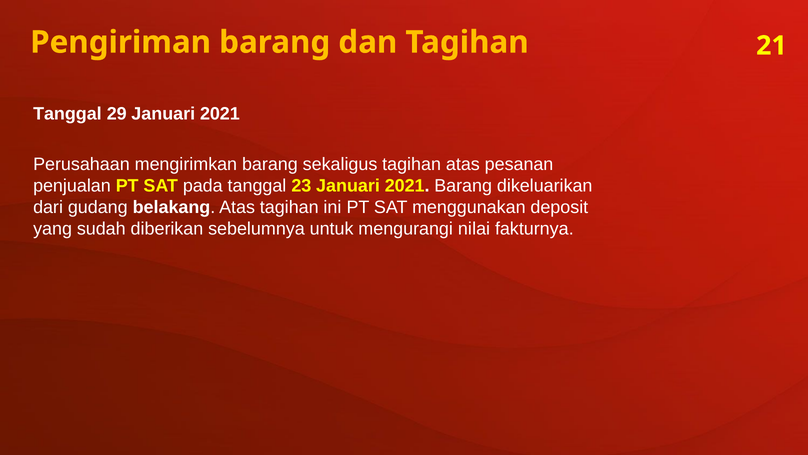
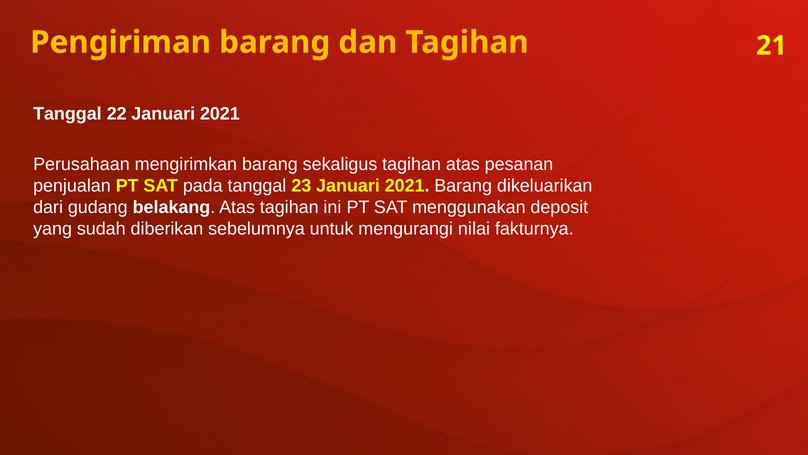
29: 29 -> 22 (117, 114)
